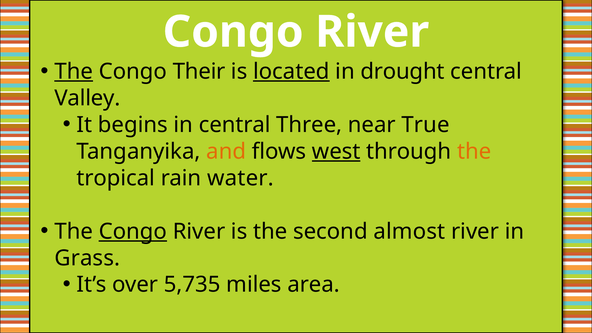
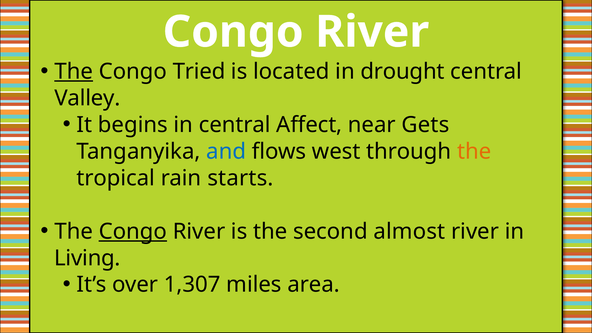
Their: Their -> Tried (199, 72)
located underline: present -> none (291, 72)
Three: Three -> Affect (309, 125)
True: True -> Gets (426, 125)
and colour: orange -> blue (226, 151)
west underline: present -> none (336, 151)
water: water -> starts (240, 178)
Grass: Grass -> Living (87, 258)
5,735: 5,735 -> 1,307 (192, 285)
